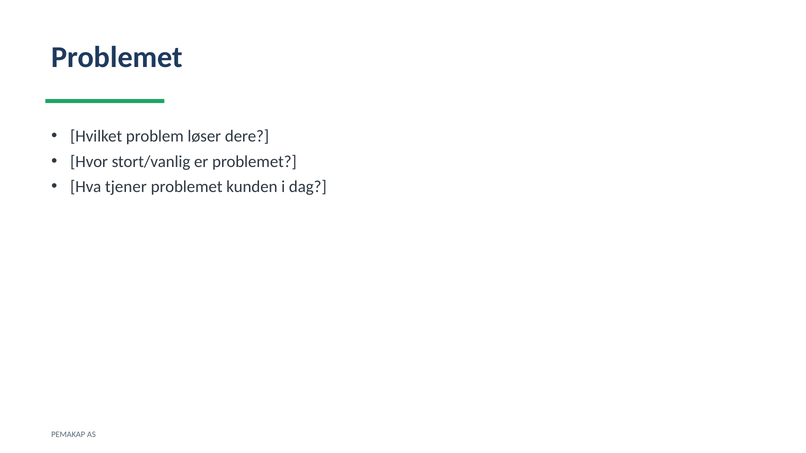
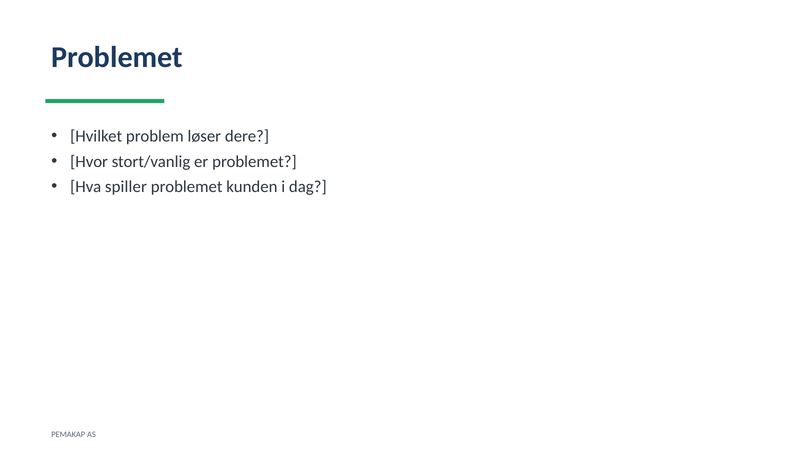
tjener: tjener -> spiller (126, 187)
